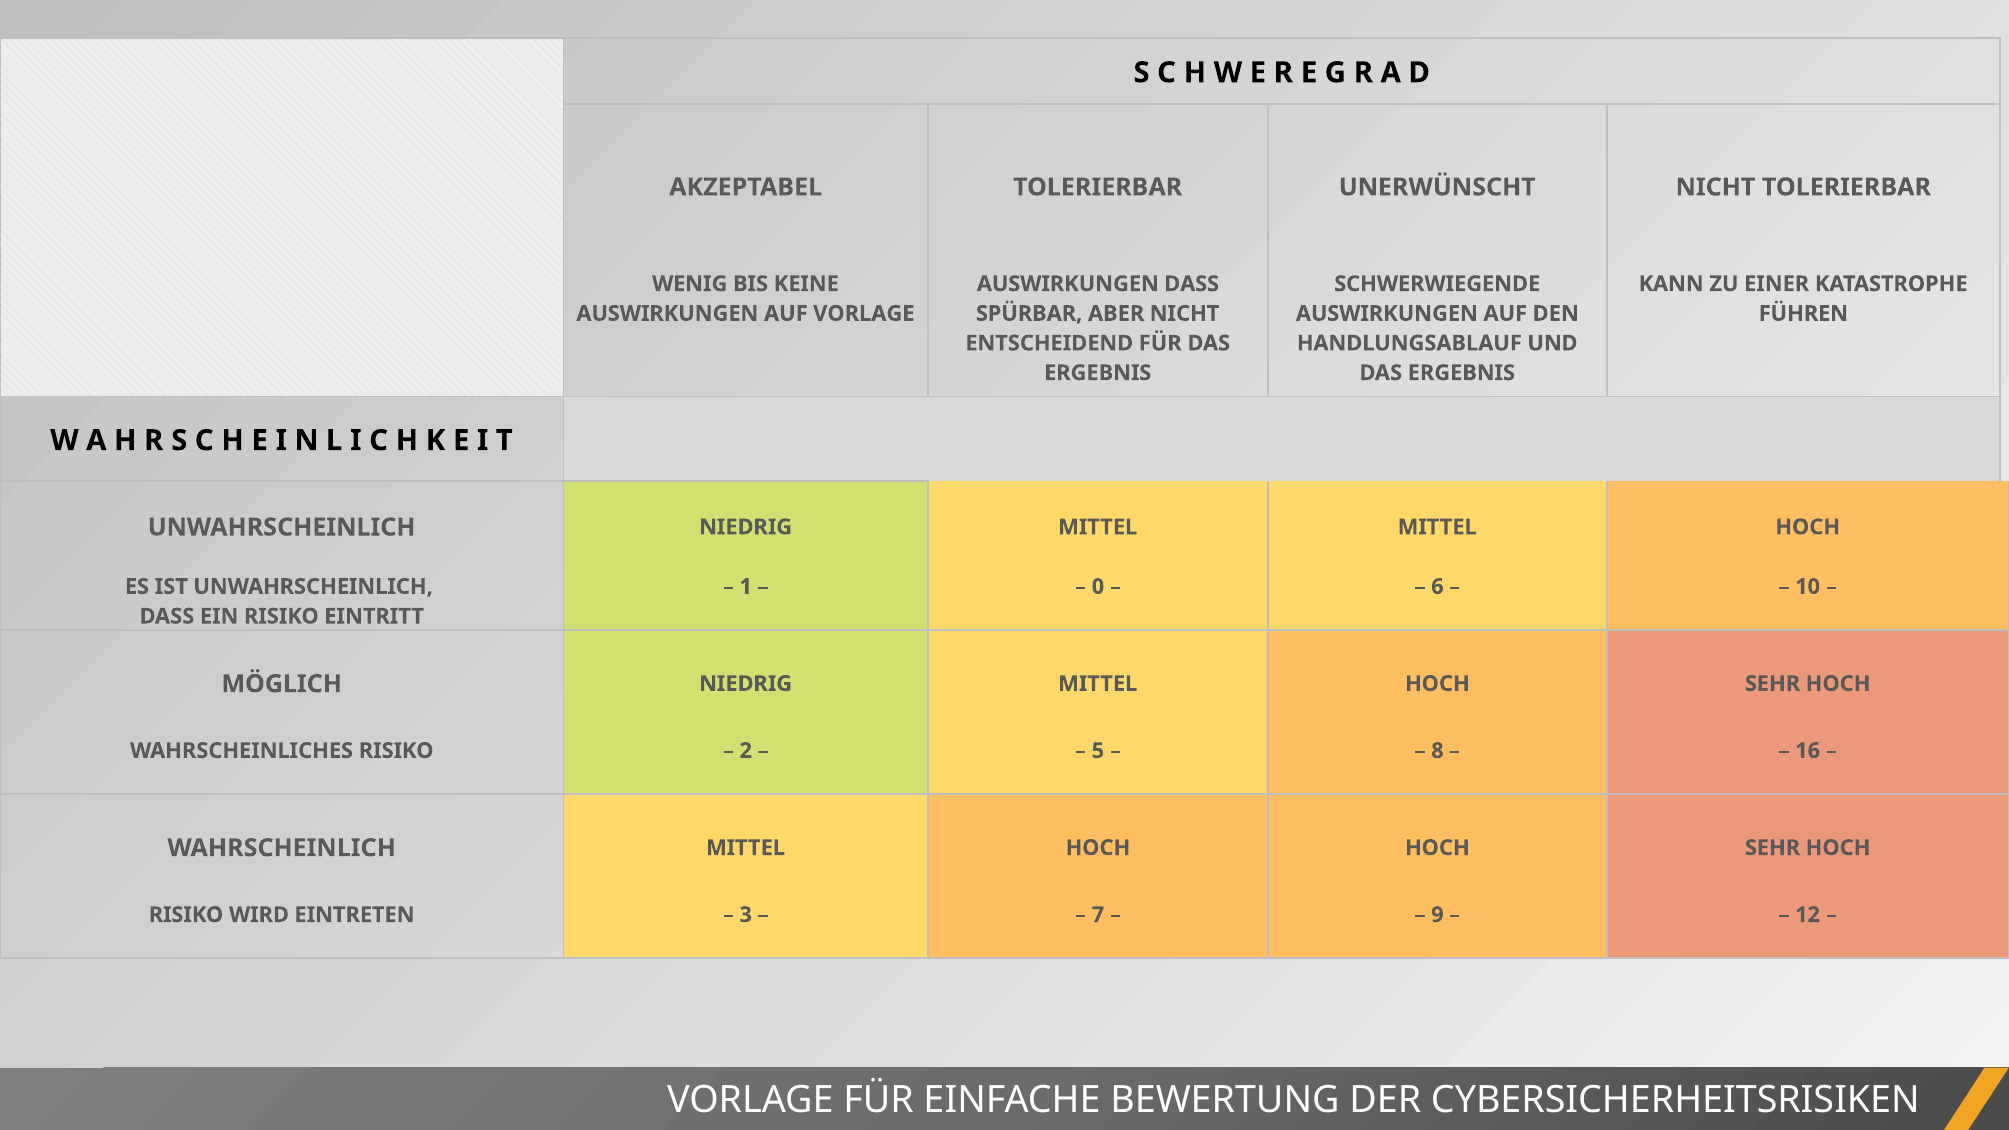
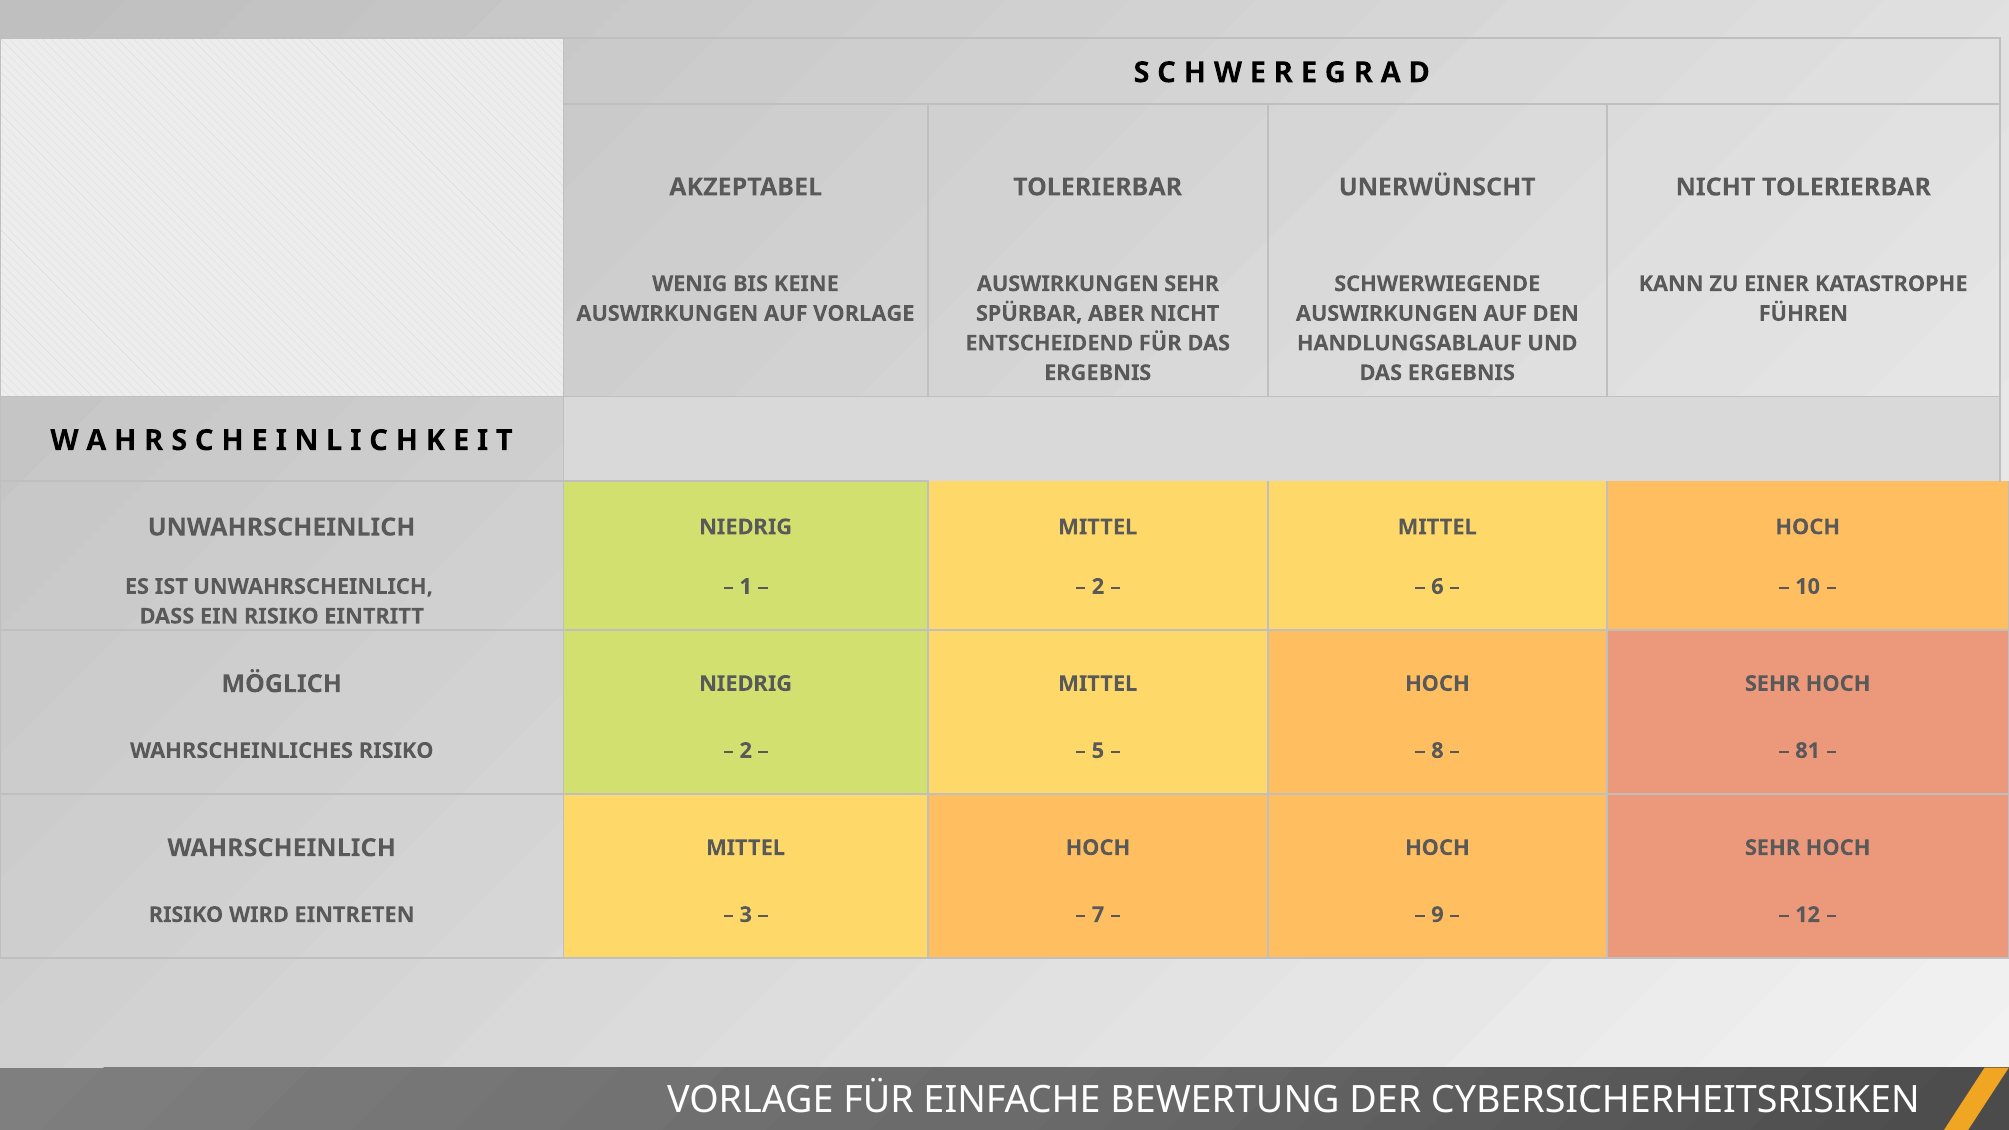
AUSWIRKUNGEN DASS: DASS -> SEHR (1192, 284)
0: 0 -> 2 (1098, 587)
16: 16 -> 81 (1808, 751)
